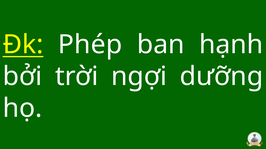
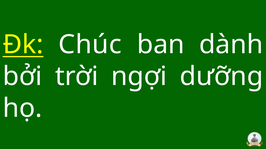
Phép: Phép -> Chúc (90, 45)
hạnh: hạnh -> dành (231, 45)
